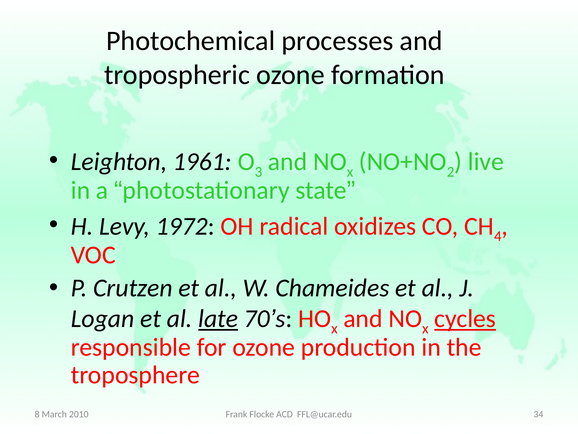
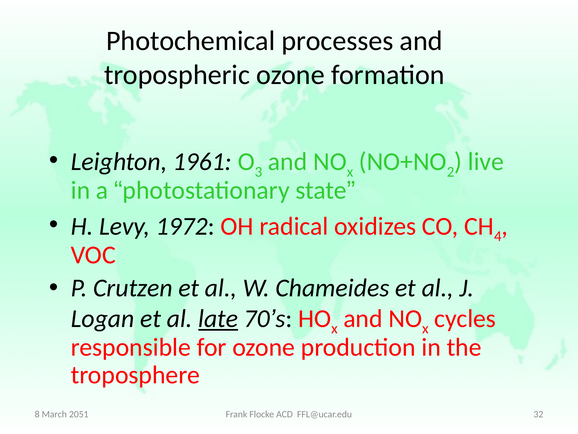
cycles underline: present -> none (465, 318)
34: 34 -> 32 (538, 414)
2010: 2010 -> 2051 (79, 414)
